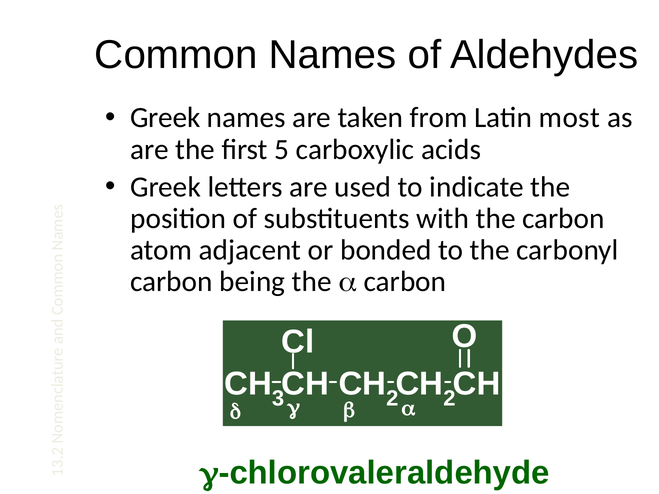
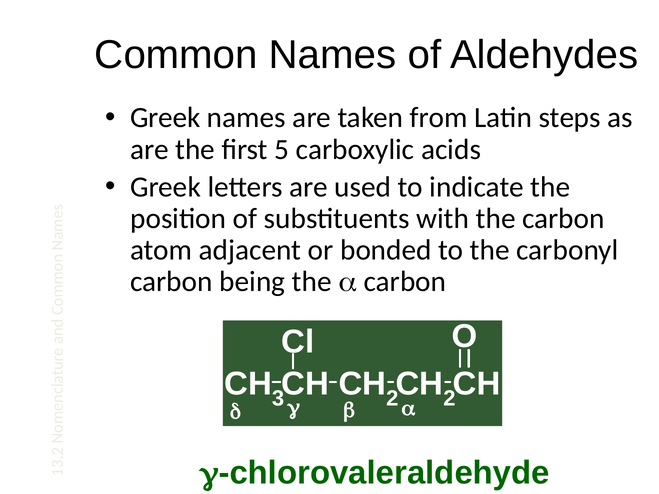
most: most -> steps (570, 118)
